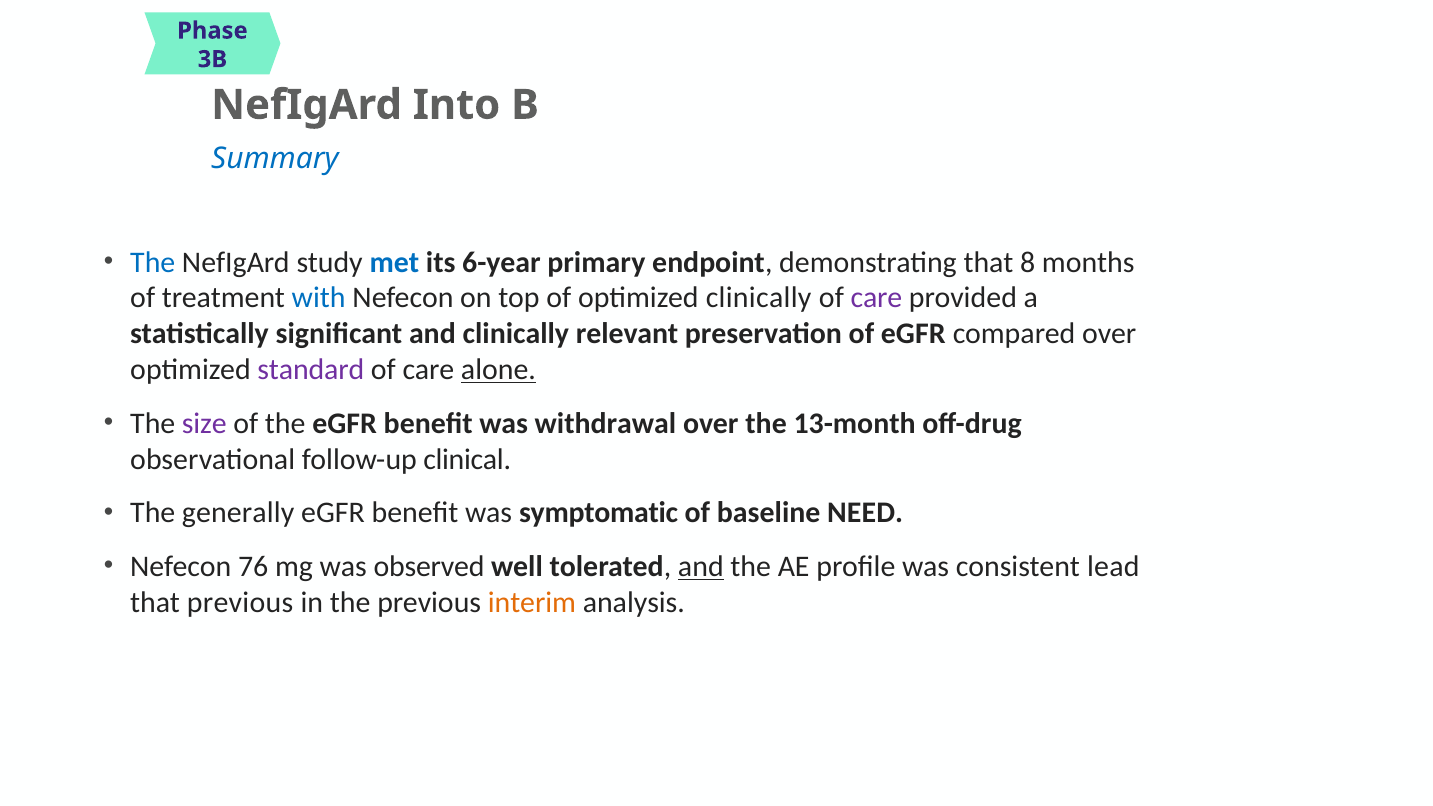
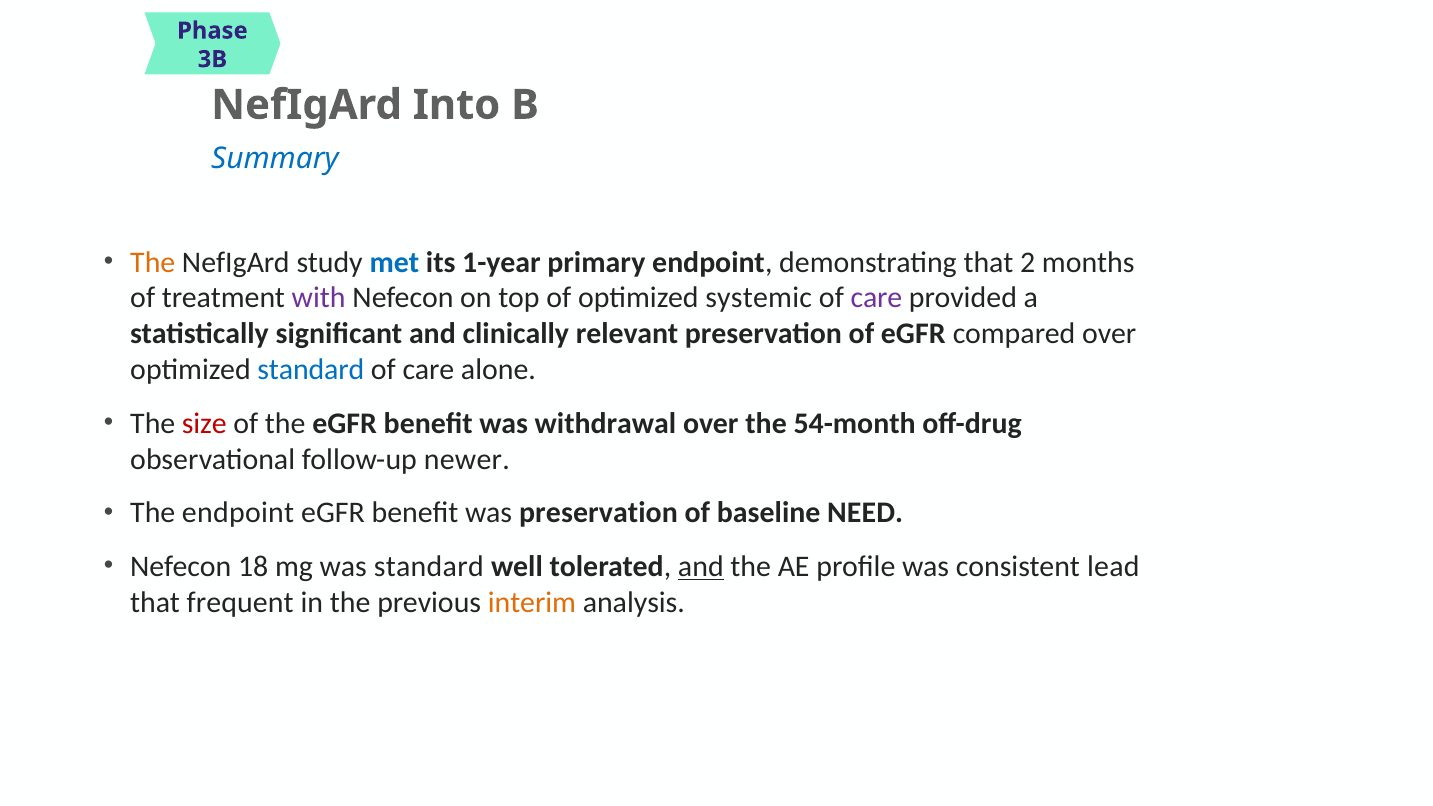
The colour: blue -> orange (153, 262)
6-year: 6-year -> 1-year (501, 262)
8: 8 -> 2 (1028, 262)
with colour: blue -> purple (319, 298)
optimized clinically: clinically -> systemic (759, 298)
standard colour: purple -> blue (311, 370)
alone underline: present -> none (498, 370)
size colour: purple -> red (204, 423)
13-month: 13-month -> 54-month (855, 423)
clinical: clinical -> newer (467, 459)
The generally: generally -> endpoint (238, 513)
was symptomatic: symptomatic -> preservation (598, 513)
76: 76 -> 18 (253, 567)
was observed: observed -> standard (429, 567)
that previous: previous -> frequent (240, 603)
